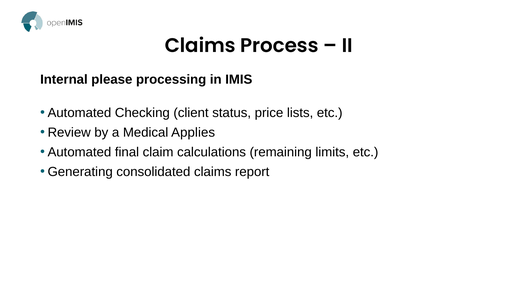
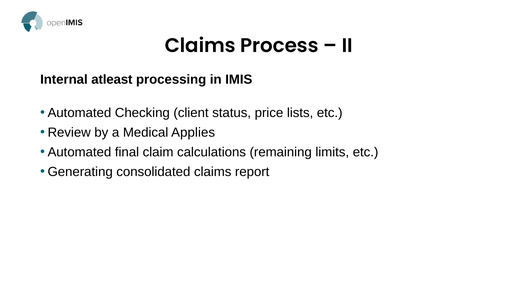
please: please -> atleast (112, 80)
